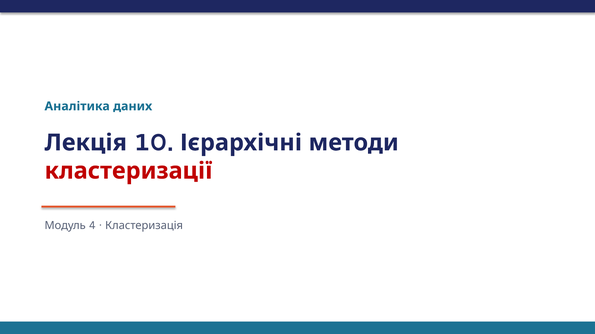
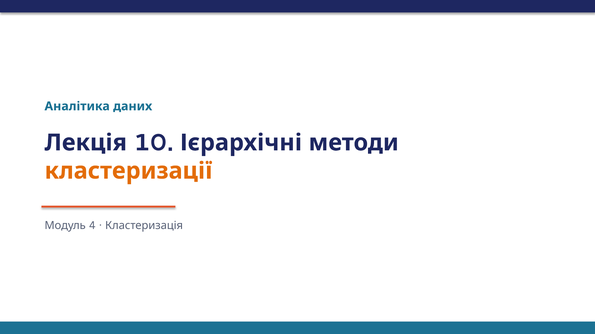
кластеризації colour: red -> orange (128, 171)
